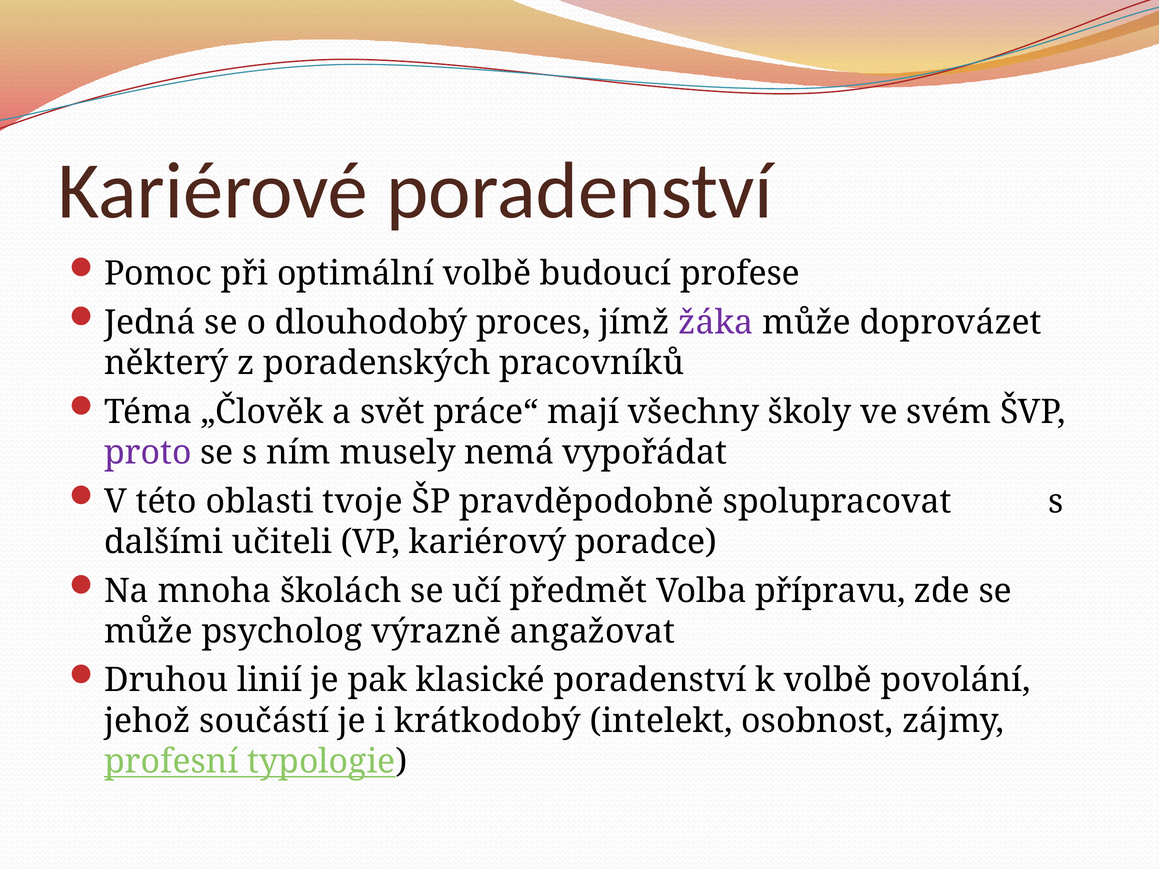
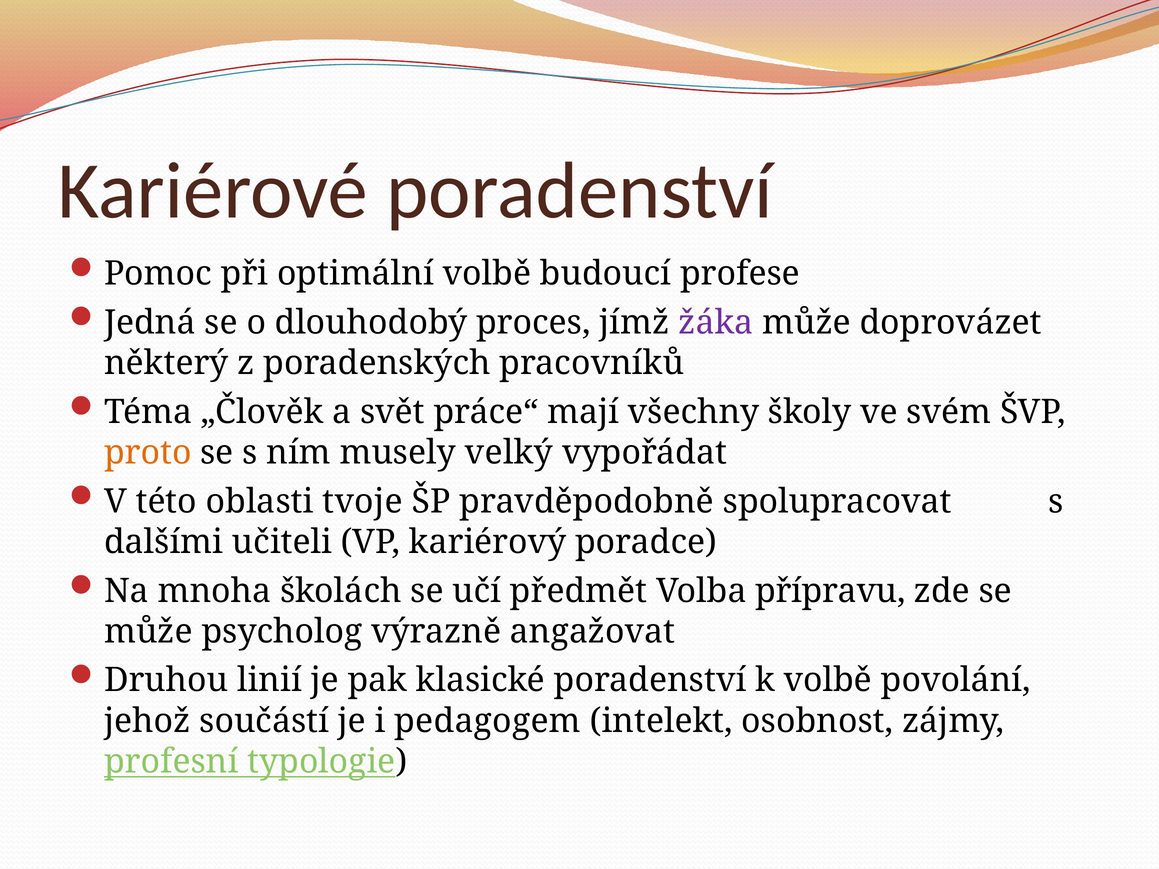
proto colour: purple -> orange (148, 453)
nemá: nemá -> velký (509, 453)
krátkodobý: krátkodobý -> pedagogem (488, 721)
